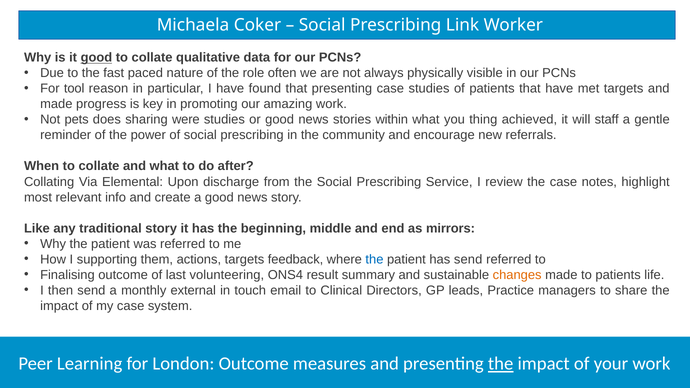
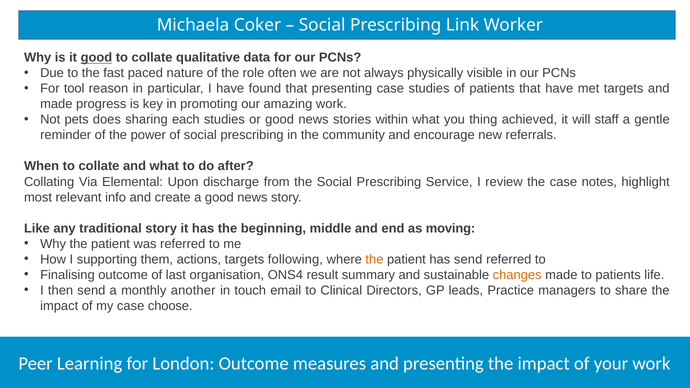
were: were -> each (186, 120)
mirrors: mirrors -> moving (451, 228)
feedback: feedback -> following (295, 259)
the colour: blue -> orange (374, 259)
volunteering: volunteering -> organisation (227, 275)
external: external -> another (193, 290)
system: system -> choose (170, 306)
the underline: present -> none (501, 364)
